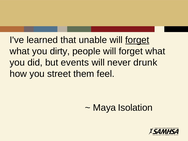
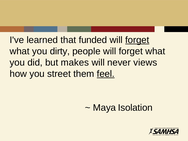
unable: unable -> funded (93, 40)
events: events -> makes (75, 63)
drunk: drunk -> views (145, 63)
feel underline: none -> present (106, 74)
